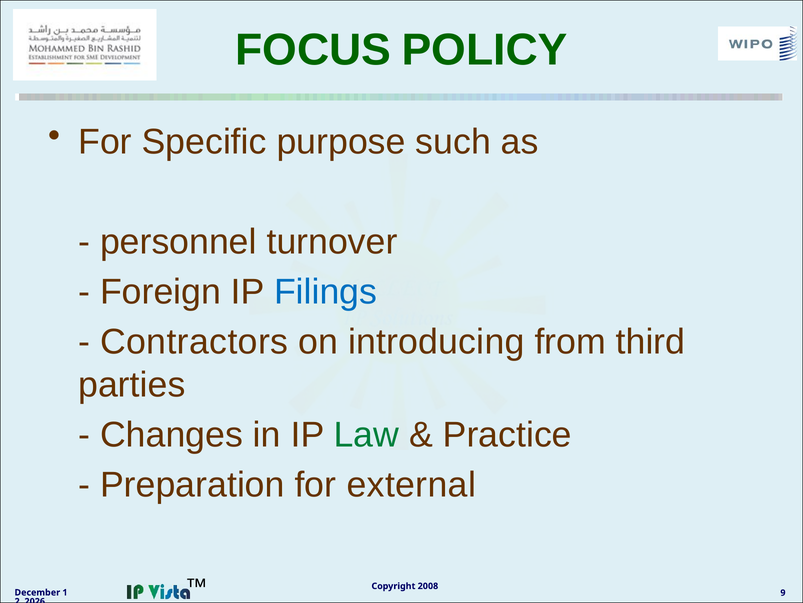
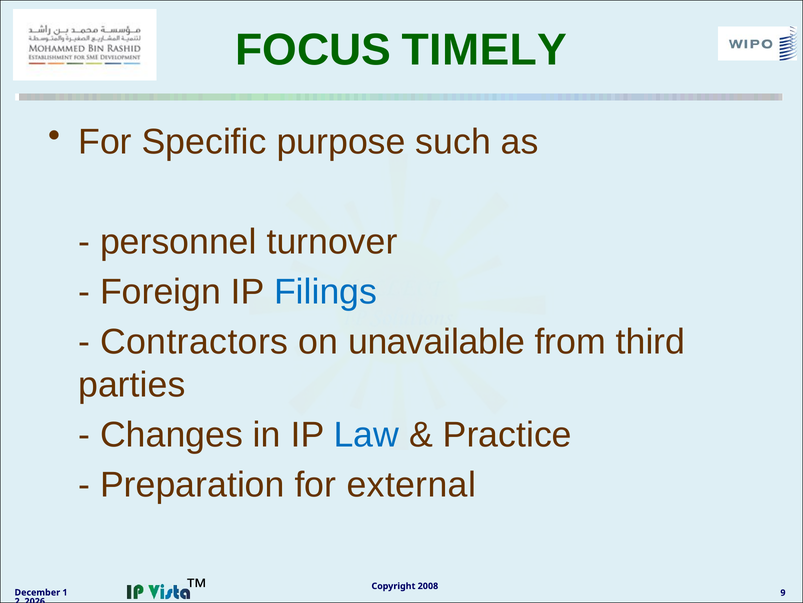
POLICY: POLICY -> TIMELY (484, 50)
introducing: introducing -> unavailable (436, 342)
Law colour: green -> blue (366, 434)
